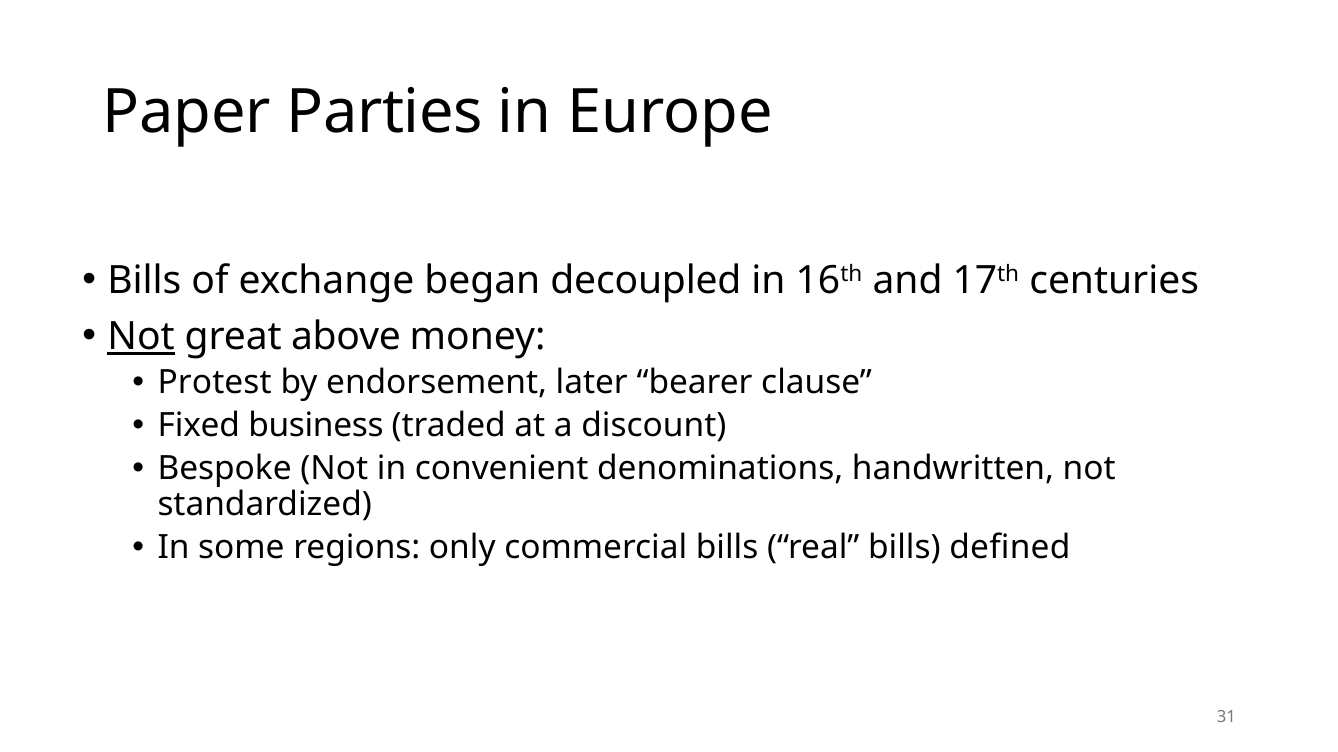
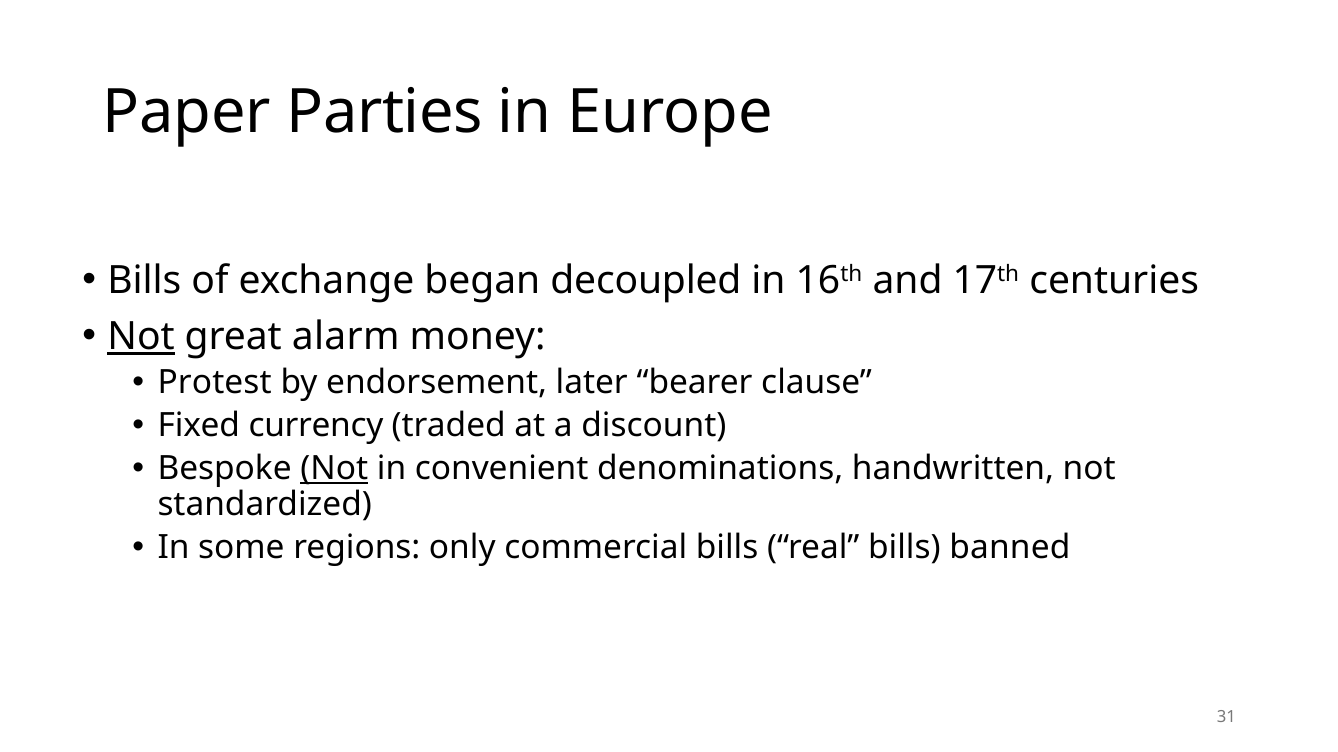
above: above -> alarm (346, 337)
business: business -> currency (316, 426)
Not underline: none -> present (334, 469)
defined: defined -> banned (1010, 548)
